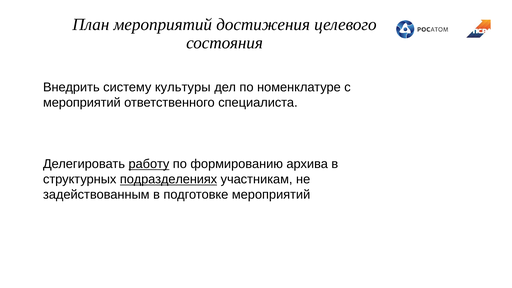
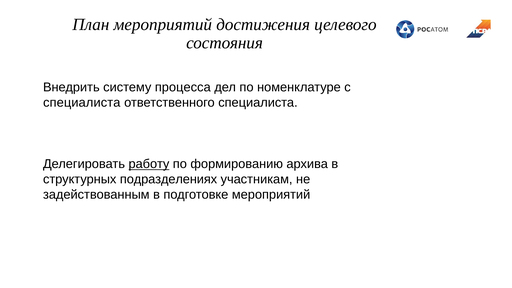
культуры: культуры -> процесса (183, 87)
мероприятий: мероприятий -> специалиста (82, 103)
подразделениях underline: present -> none (169, 180)
